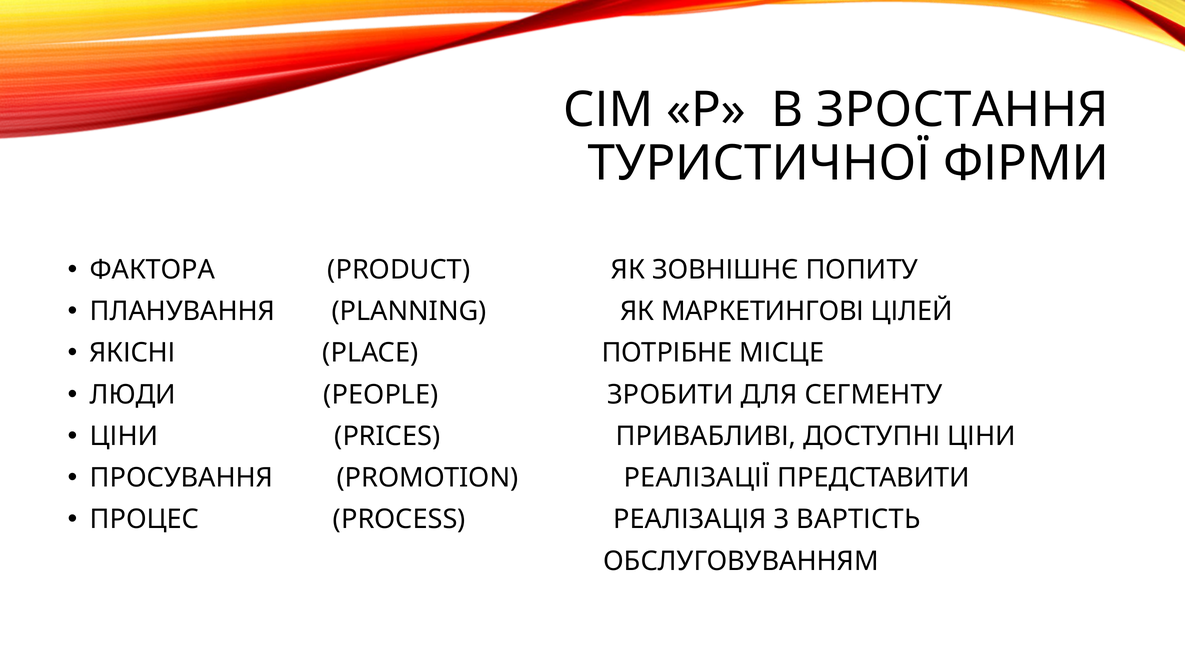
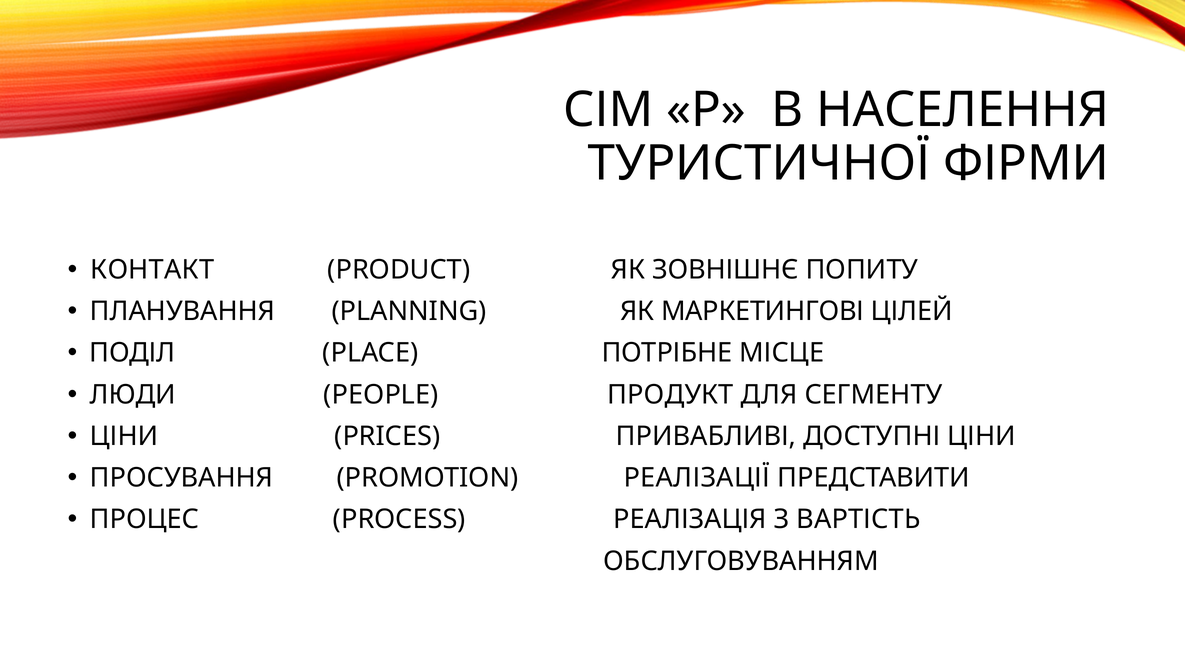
ЗРОСТАННЯ: ЗРОСТАННЯ -> НАСЕЛЕННЯ (963, 110)
ФАКТОРА: ФАКТОРА -> КОНТАКТ (152, 270)
ЯКІСНІ: ЯКІСНІ -> ПОДІЛ (132, 353)
ЗРОБИТИ: ЗРОБИТИ -> ПРОДУКТ (670, 395)
